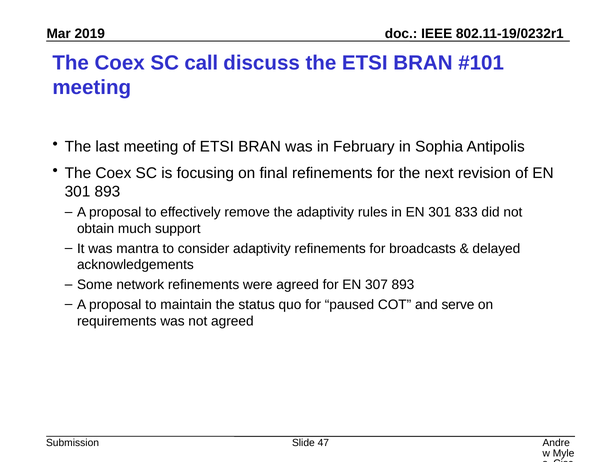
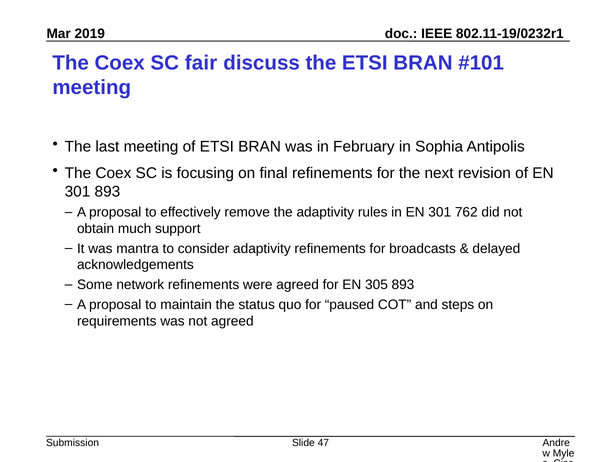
call: call -> fair (201, 63)
833: 833 -> 762 (466, 212)
307: 307 -> 305 (376, 285)
serve: serve -> steps (458, 305)
